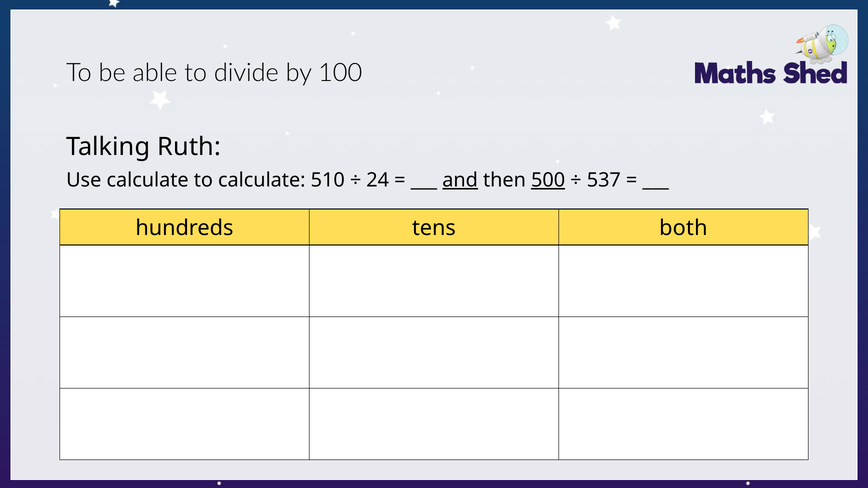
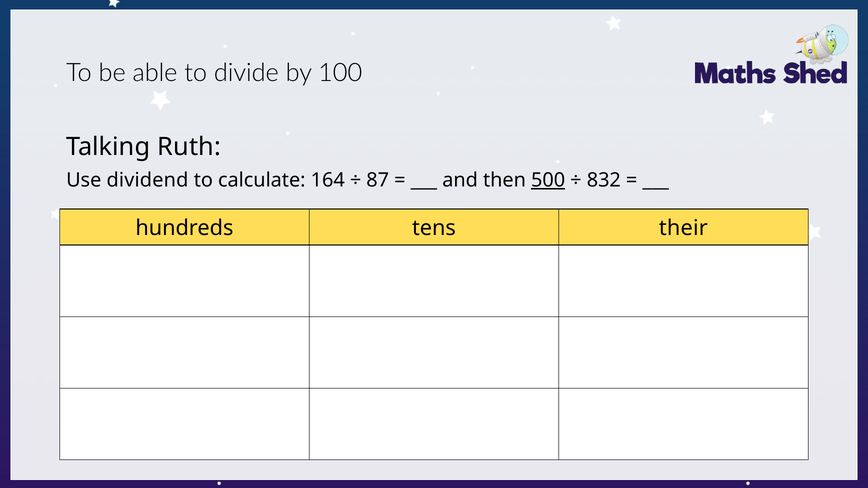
Use calculate: calculate -> dividend (147, 180)
510: 510 -> 164 (328, 180)
24: 24 -> 87 (378, 180)
and underline: present -> none (460, 180)
537: 537 -> 832 (604, 180)
both: both -> their (683, 228)
